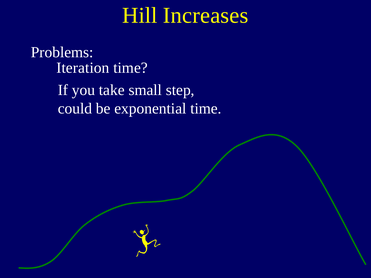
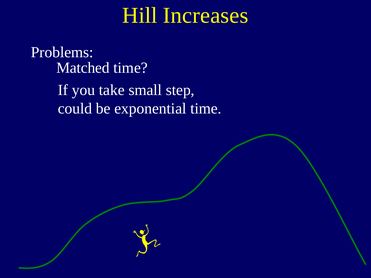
Iteration: Iteration -> Matched (83, 68)
